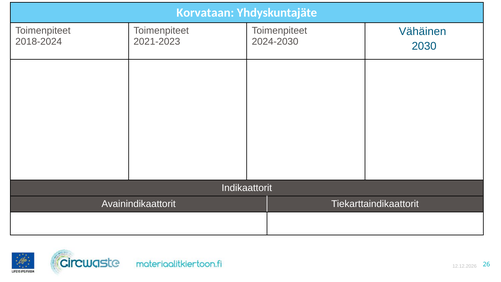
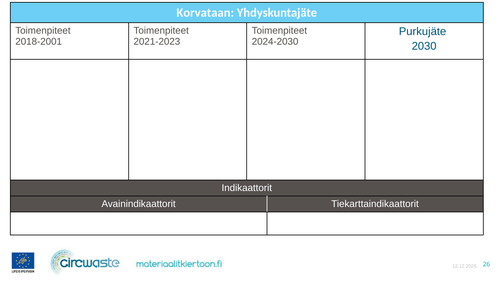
Vähäinen: Vähäinen -> Purkujäte (423, 31)
2018-2024: 2018-2024 -> 2018-2001 (39, 42)
